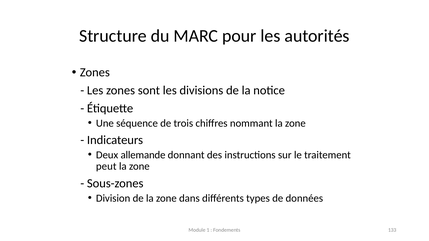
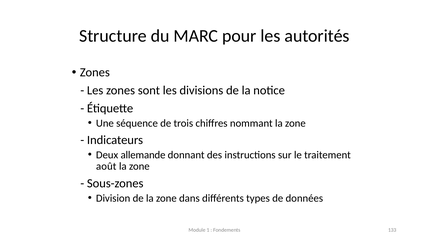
peut: peut -> août (106, 167)
